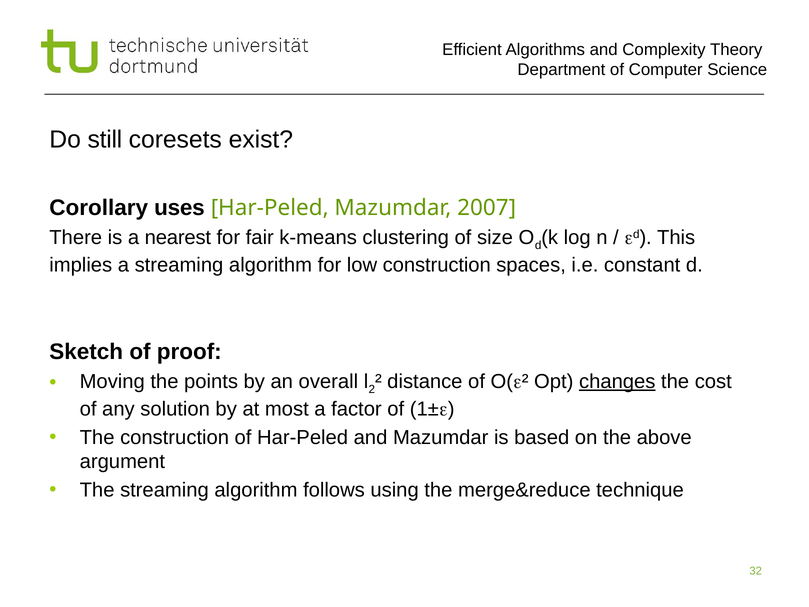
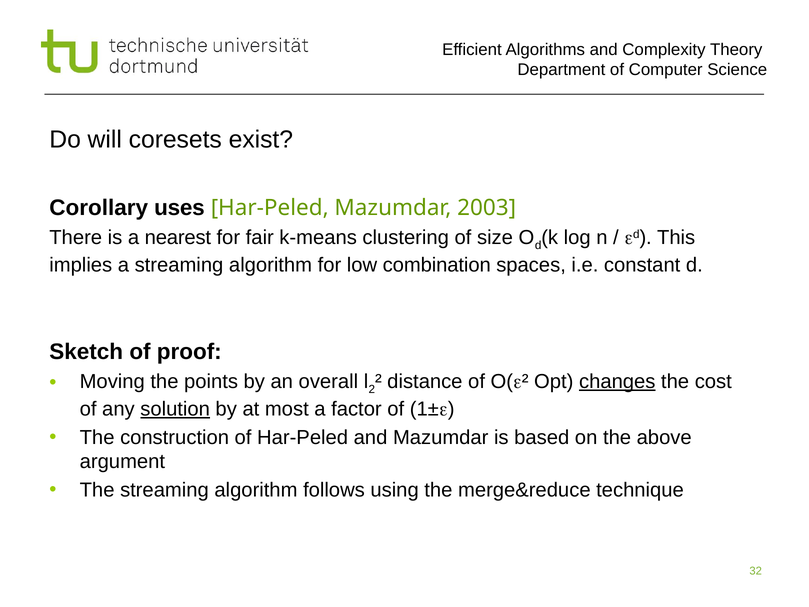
still: still -> will (105, 140)
2007: 2007 -> 2003 (487, 208)
low construction: construction -> combination (437, 265)
solution underline: none -> present (175, 409)
